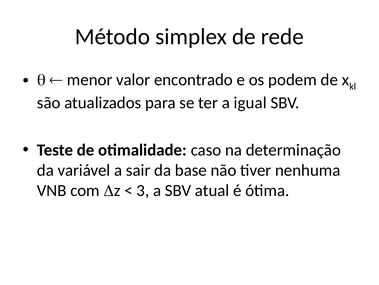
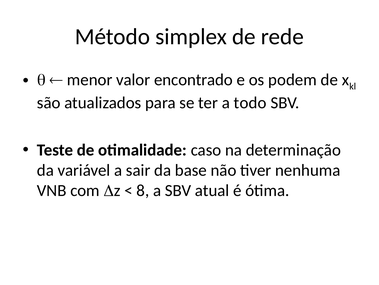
igual: igual -> todo (250, 103)
3: 3 -> 8 (143, 190)
